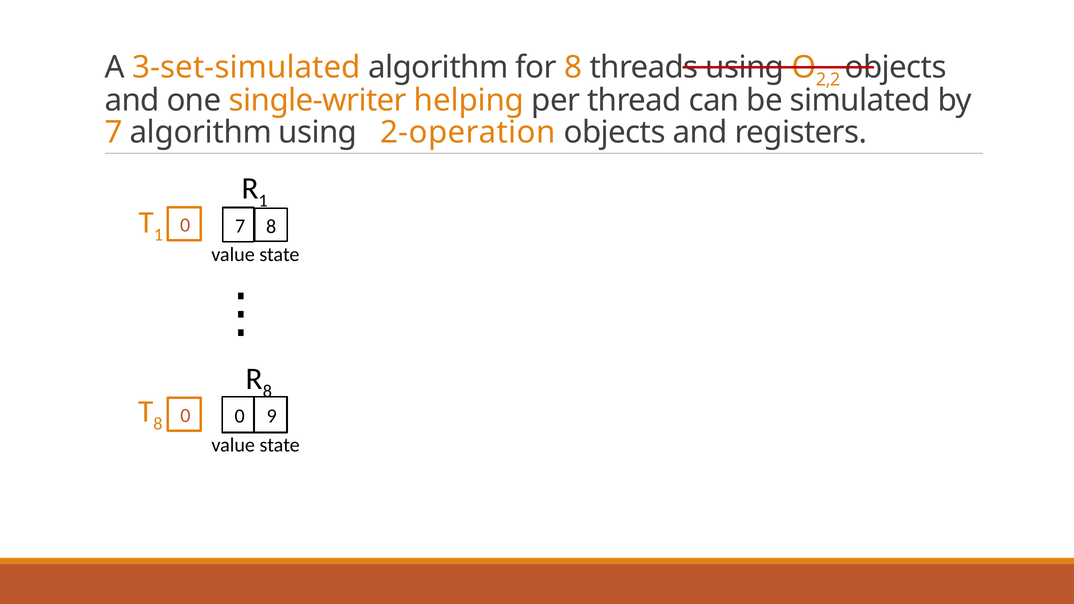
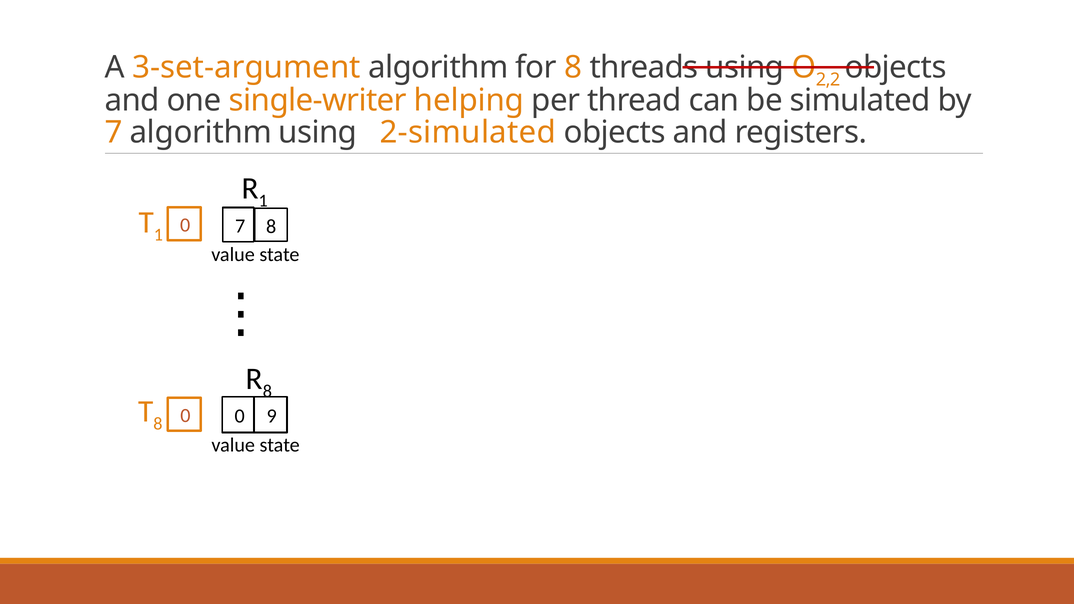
3-set-simulated: 3-set-simulated -> 3-set-argument (246, 68)
2-operation: 2-operation -> 2-simulated (468, 132)
